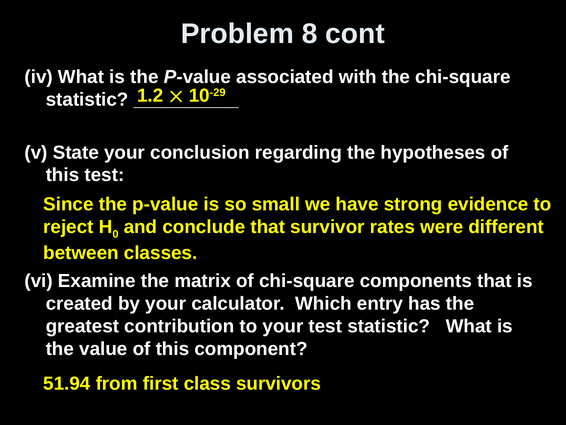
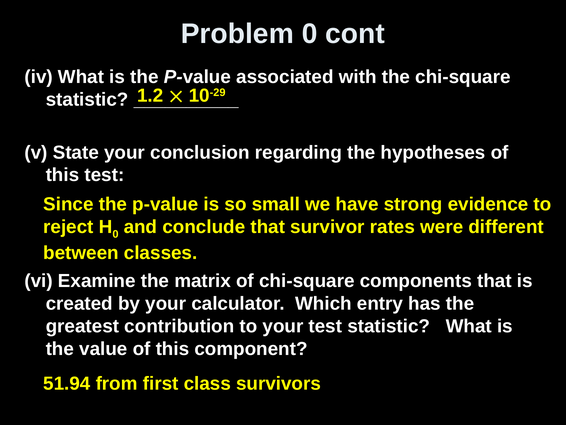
Problem 8: 8 -> 0 (310, 34)
